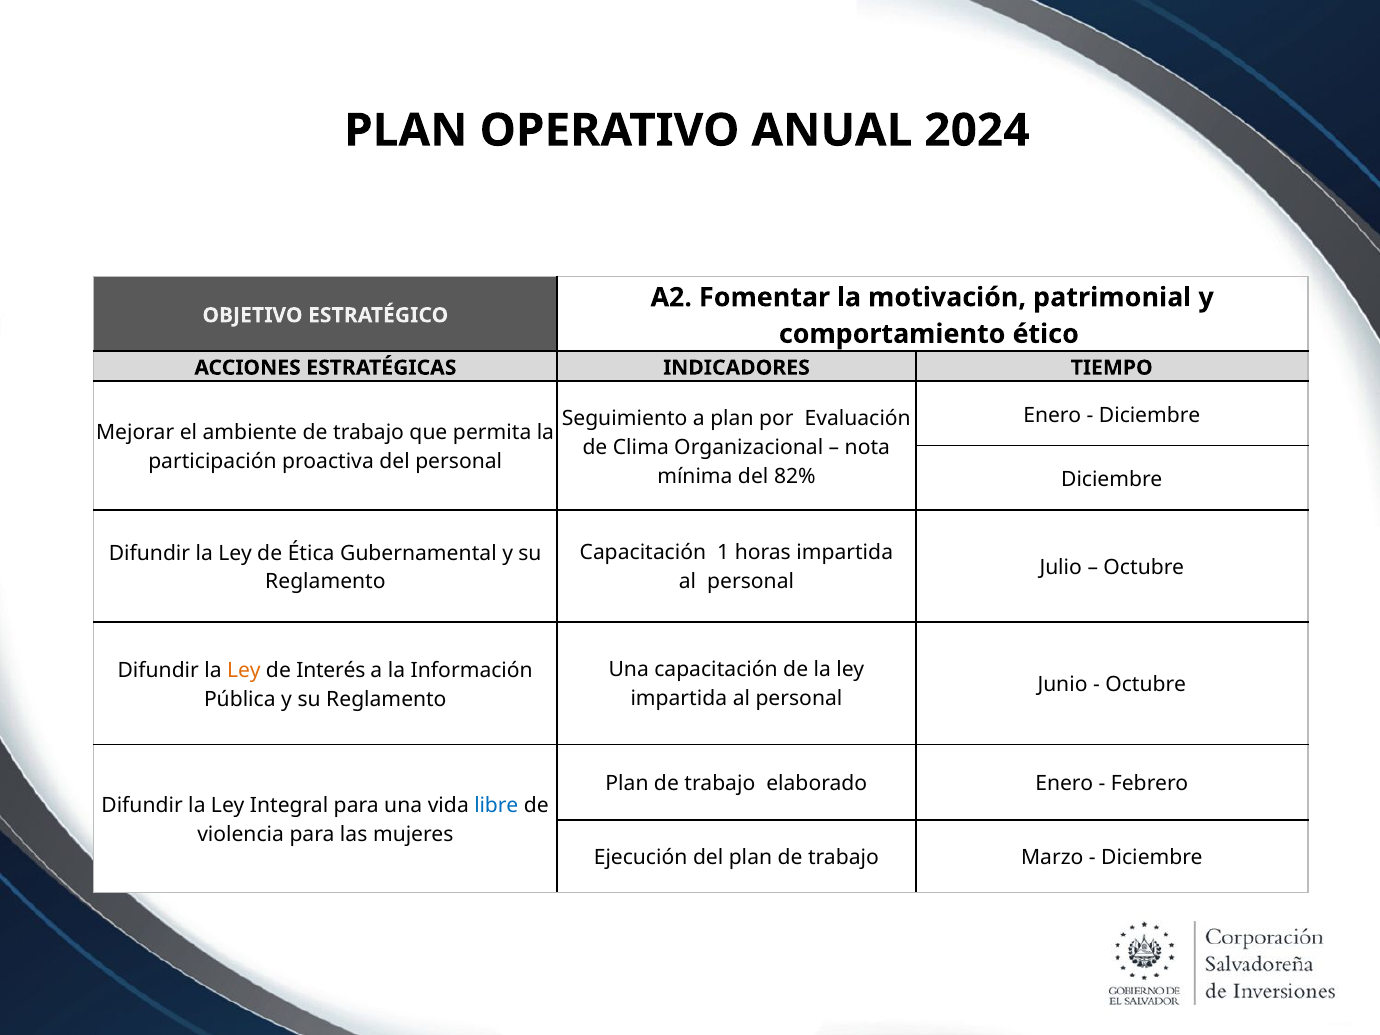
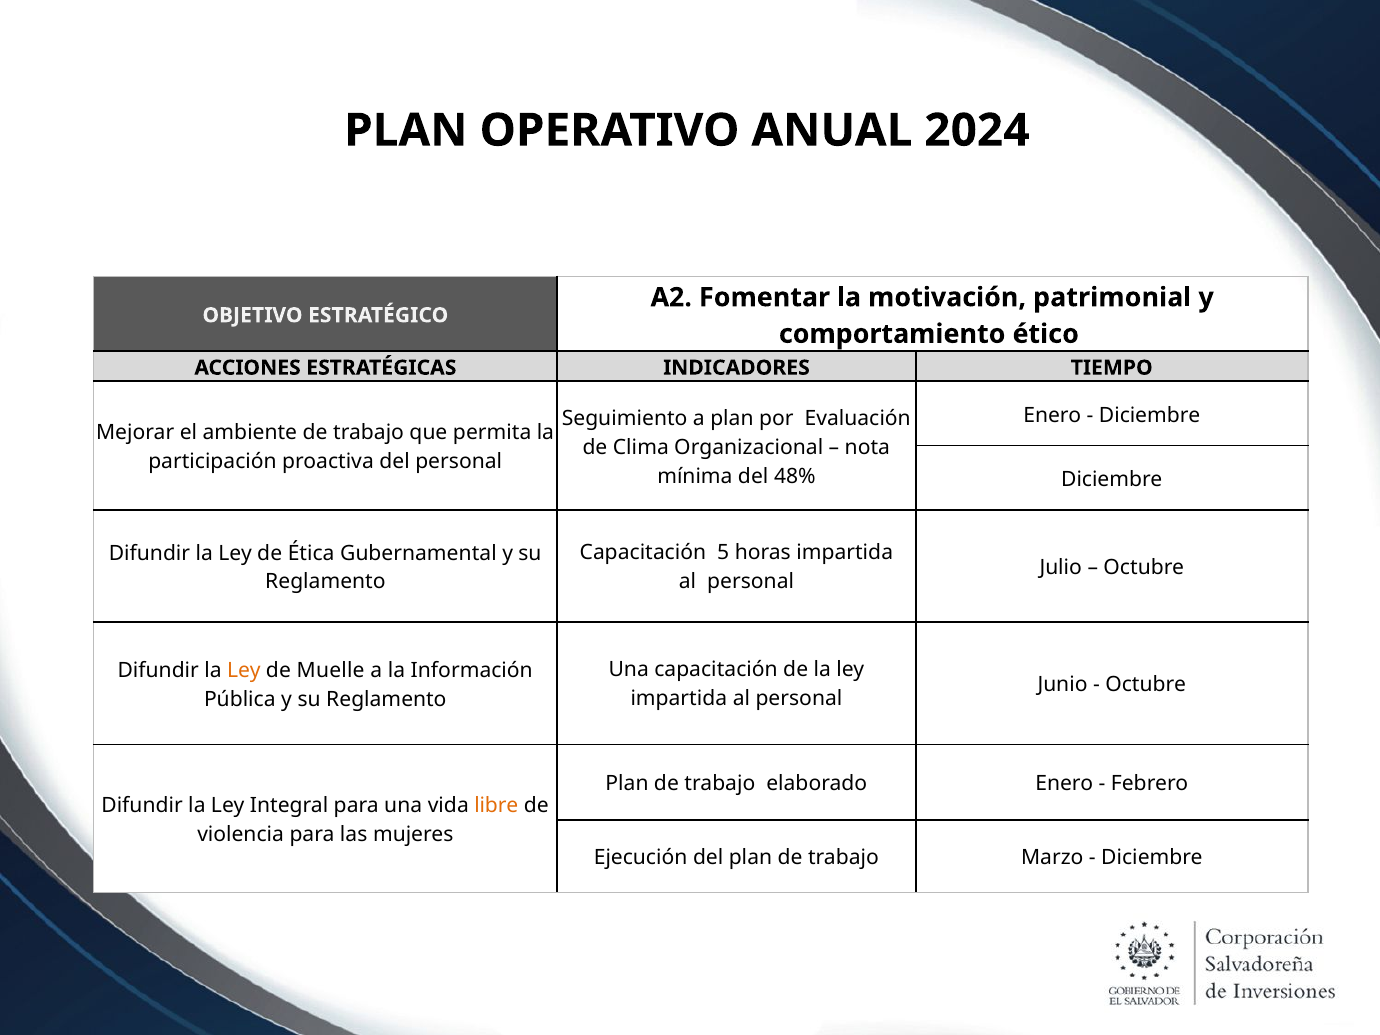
82%: 82% -> 48% (795, 476)
1: 1 -> 5 (723, 553)
Interés: Interés -> Muelle (331, 670)
libre colour: blue -> orange (496, 806)
